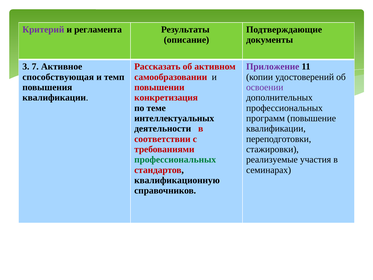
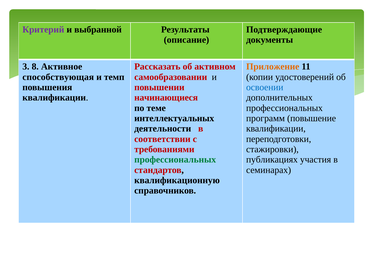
регламента: регламента -> выбранной (98, 30)
7: 7 -> 8 (35, 67)
Приложение colour: purple -> orange (273, 67)
освоении colour: purple -> blue (265, 87)
конкретизация: конкретизация -> начинающиеся (166, 98)
реализуемые: реализуемые -> публикациях (272, 160)
